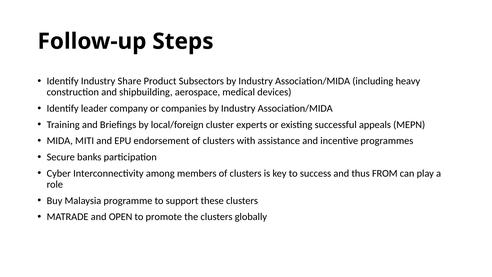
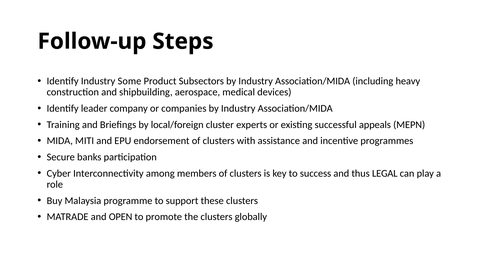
Share: Share -> Some (129, 81)
FROM: FROM -> LEGAL (385, 173)
